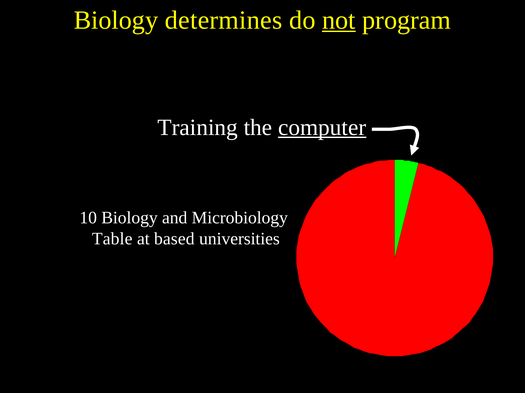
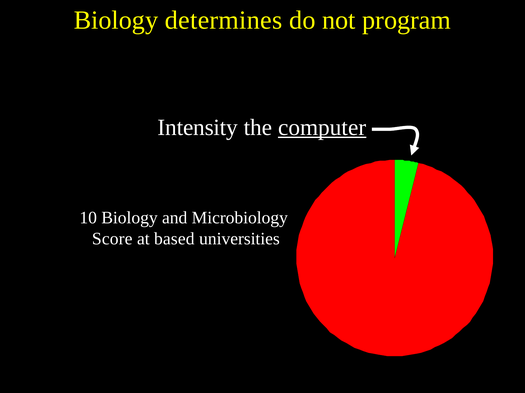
not underline: present -> none (339, 20)
Training: Training -> Intensity (198, 128)
Table: Table -> Score (112, 239)
